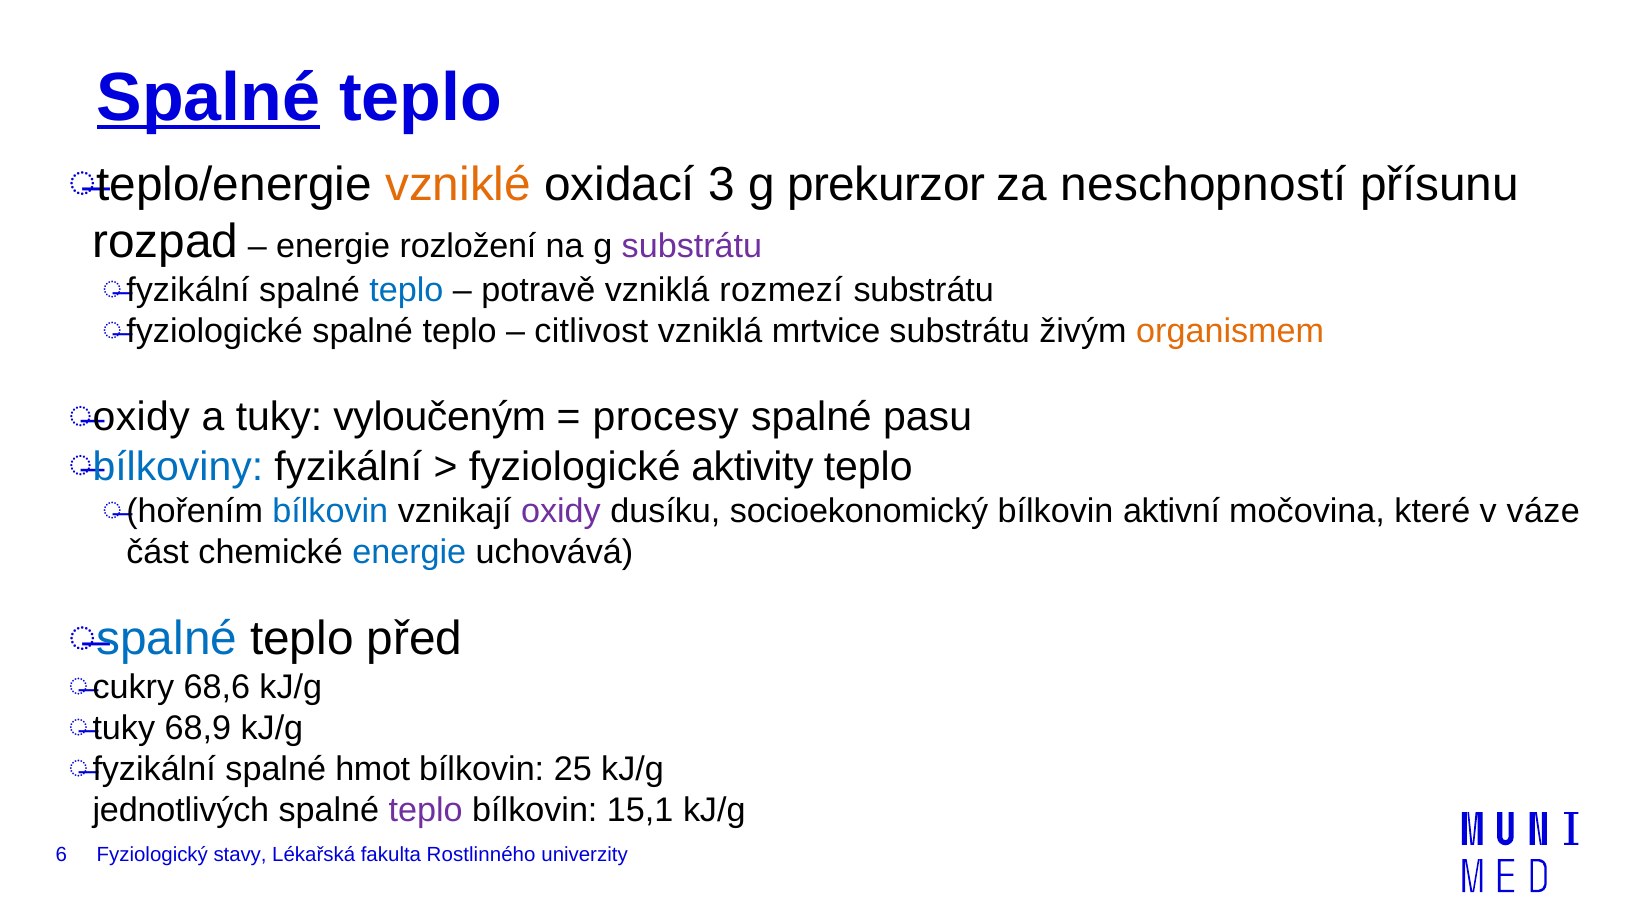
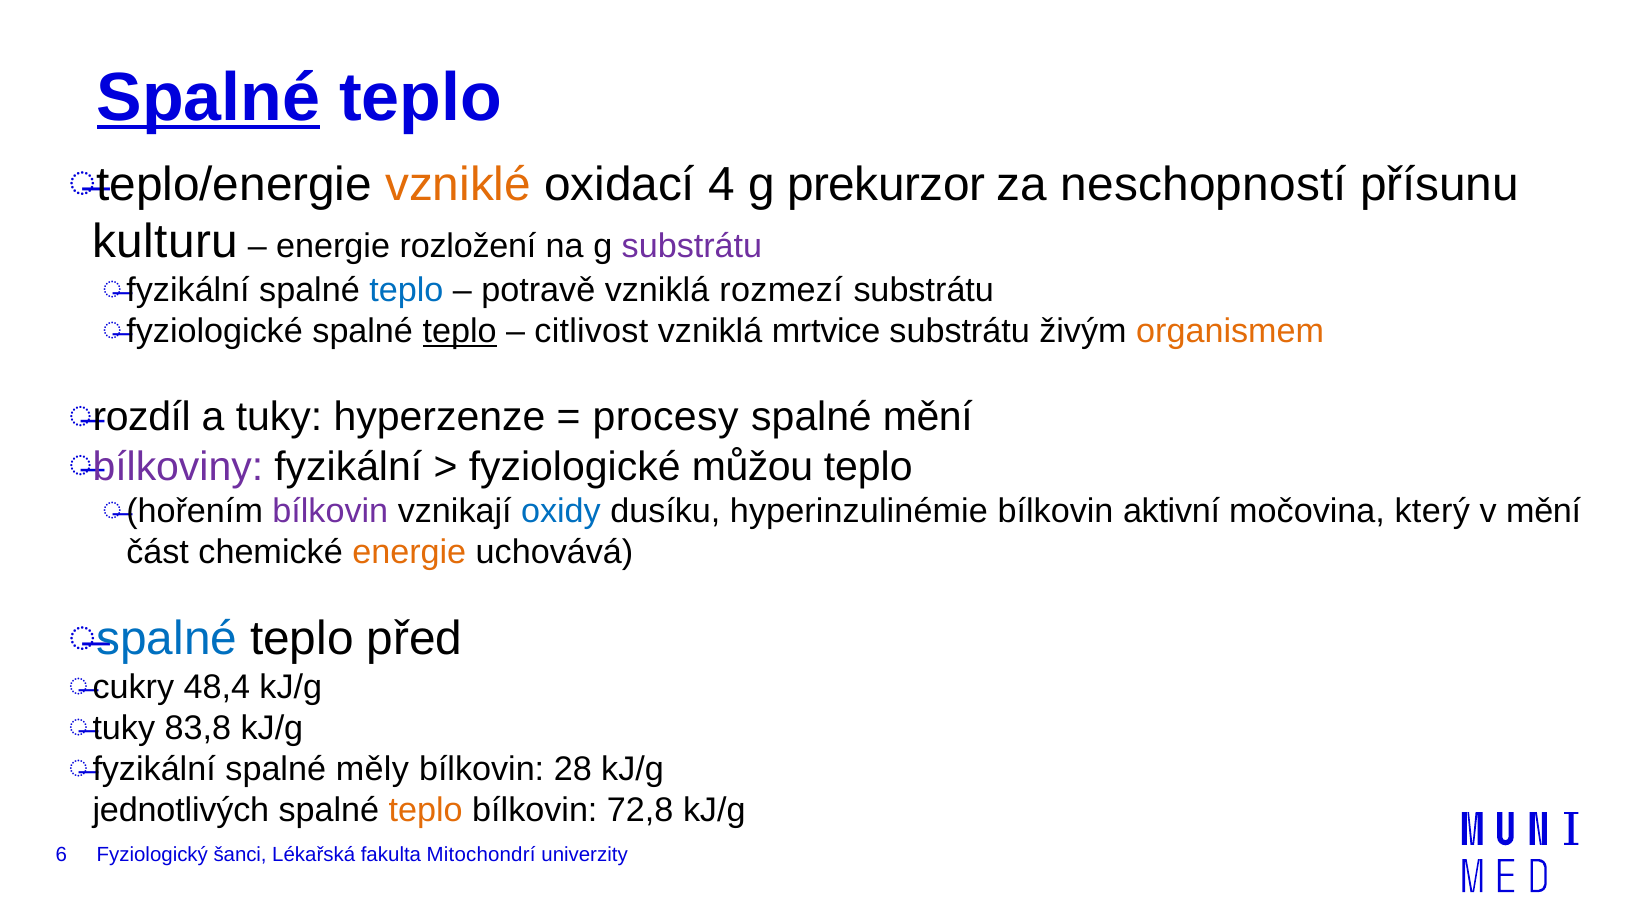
3: 3 -> 4 (722, 185)
rozpad: rozpad -> kulturu (165, 242)
teplo underline: none -> present (460, 331)
oxidy: oxidy -> rozdíl (142, 418)
vyloučeným: vyloučeným -> hyperzenze (439, 418)
spalné pasu: pasu -> mění (928, 418)
bílkoviny colour: blue -> purple (178, 467)
aktivity: aktivity -> můžou (752, 467)
bílkovin colour: blue -> purple (330, 511)
oxidy colour: purple -> blue (561, 511)
socioekonomický: socioekonomický -> hyperinzulinémie (859, 511)
které: které -> který (1432, 511)
v váze: váze -> mění (1544, 511)
energie colour: blue -> orange (409, 552)
68,6: 68,6 -> 48,4 (217, 687)
68,9: 68,9 -> 83,8 (198, 728)
hmot: hmot -> měly (372, 769)
25: 25 -> 28 (573, 769)
teplo colour: purple -> orange (426, 810)
15,1: 15,1 -> 72,8 (640, 810)
stavy: stavy -> šanci (240, 855)
Rostlinného: Rostlinného -> Mitochondrí (481, 855)
